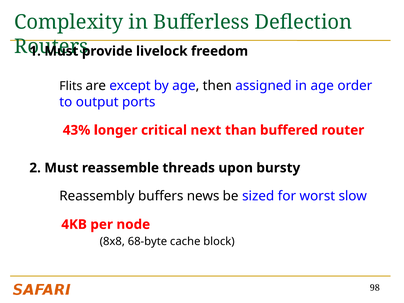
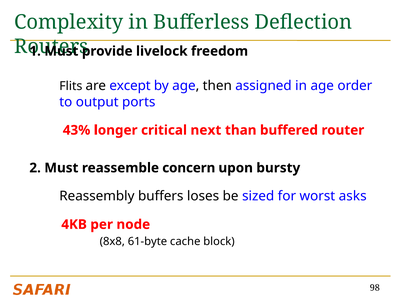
threads: threads -> concern (189, 168)
news: news -> loses (203, 196)
slow: slow -> asks (353, 196)
68-byte: 68-byte -> 61-byte (147, 241)
